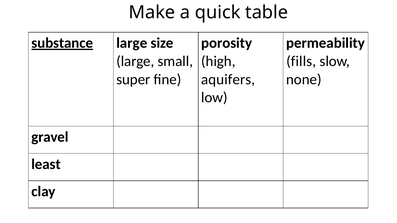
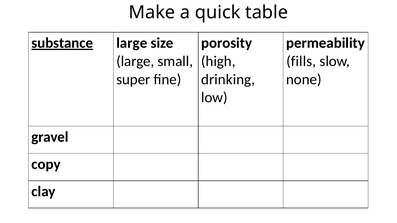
aquifers: aquifers -> drinking (228, 79)
least: least -> copy (46, 164)
